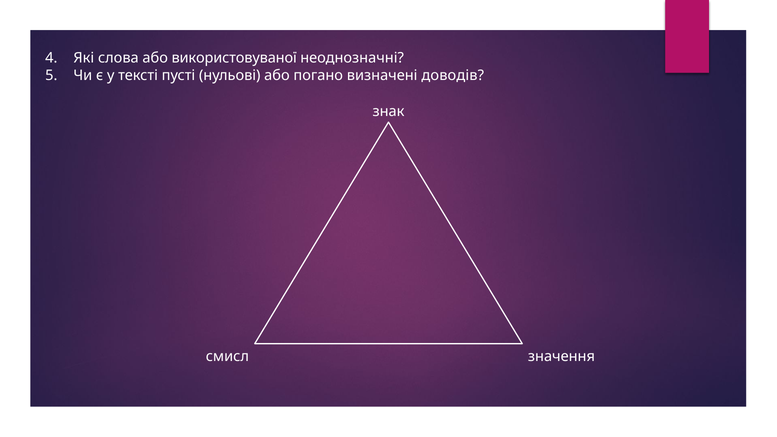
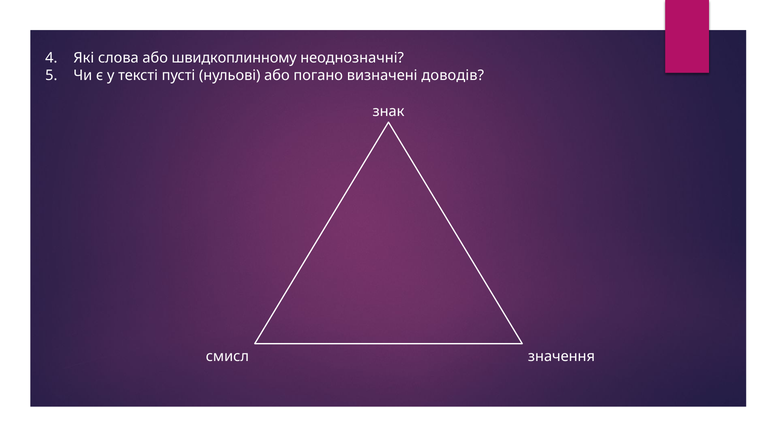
використовуваної: використовуваної -> швидкоплинному (234, 58)
